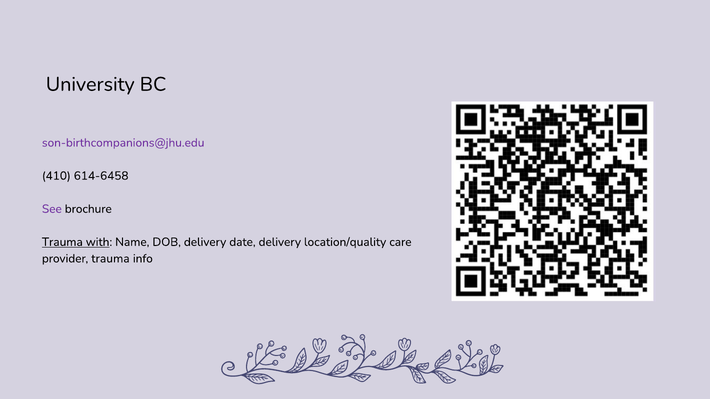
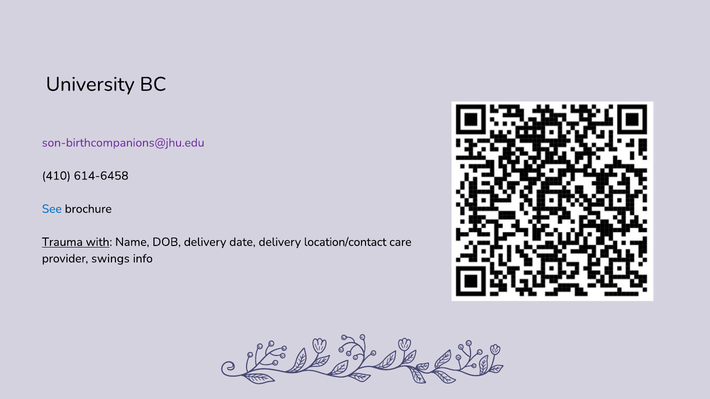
See colour: purple -> blue (52, 209)
location/quality: location/quality -> location/contact (345, 242)
provider trauma: trauma -> swings (110, 259)
